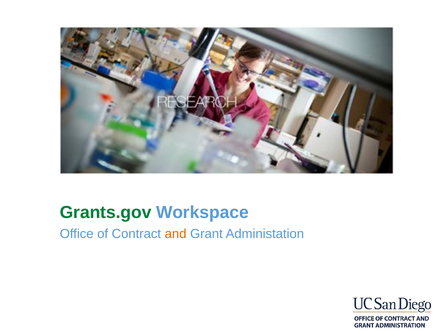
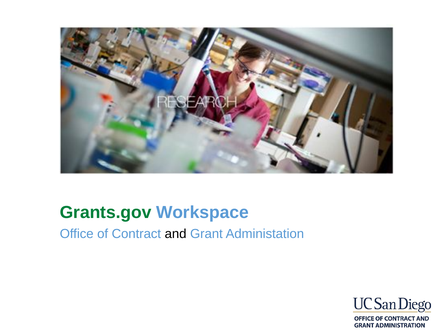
and colour: orange -> black (176, 234)
